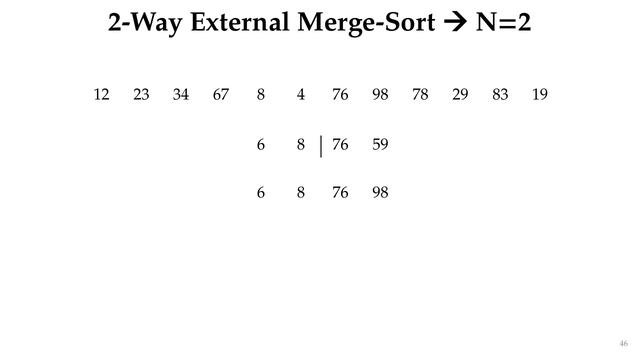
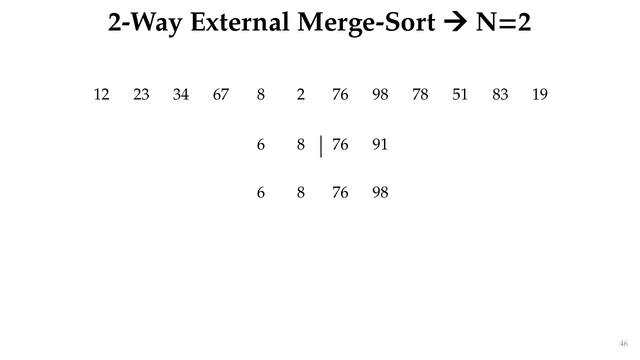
4: 4 -> 2 (301, 94)
29: 29 -> 51 (461, 94)
59: 59 -> 91 (381, 144)
